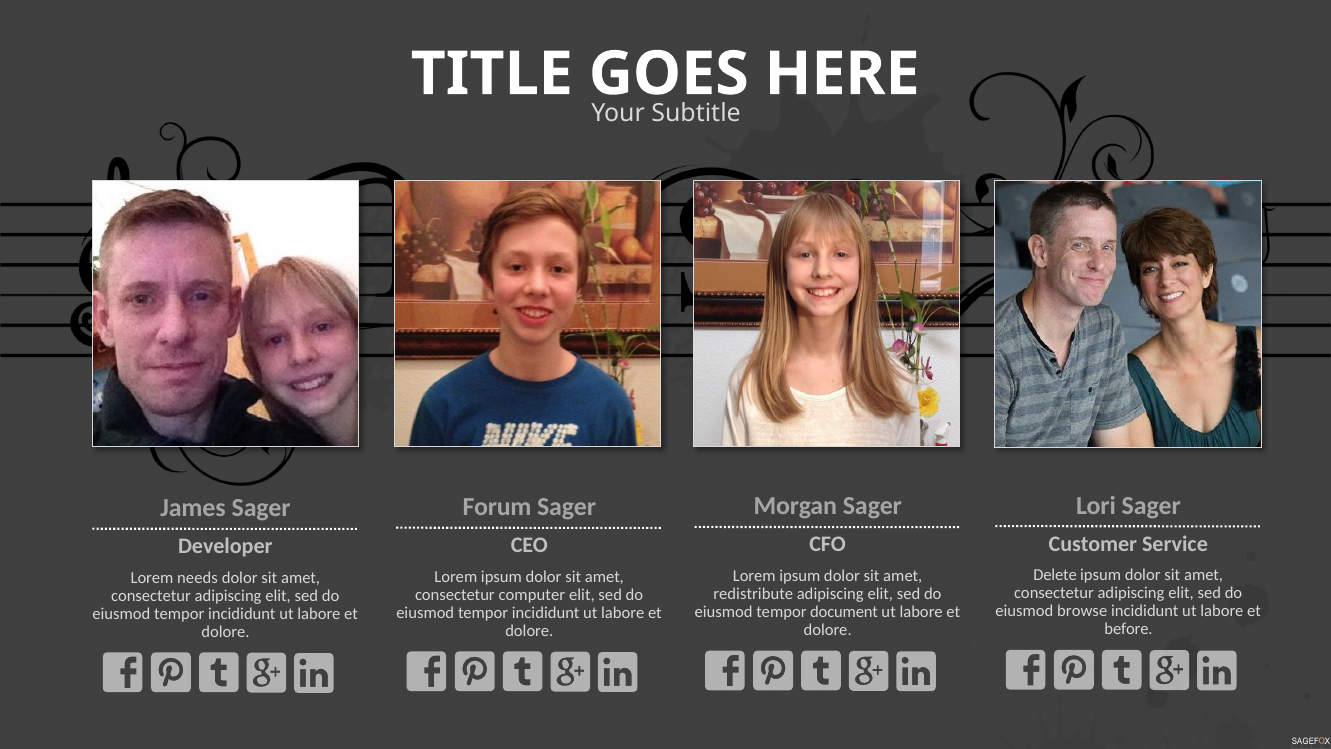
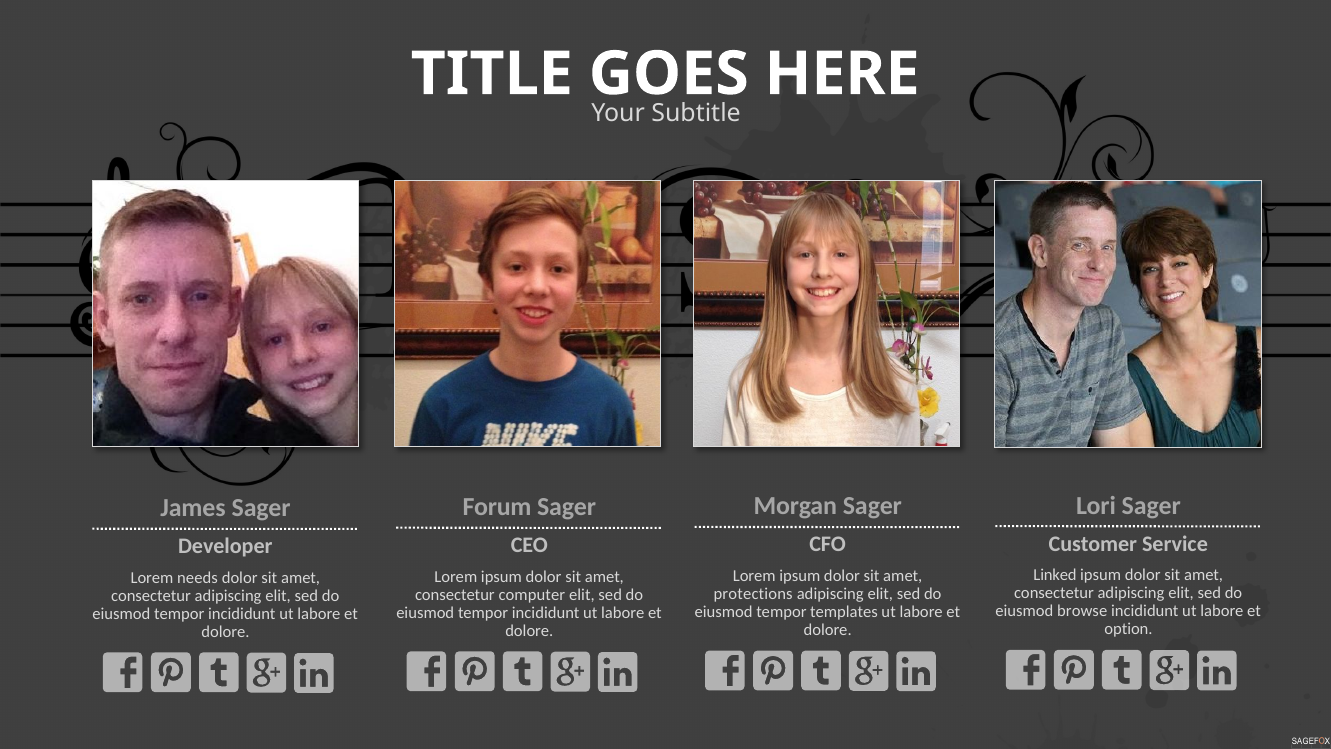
Delete: Delete -> Linked (1055, 575)
redistribute: redistribute -> protections (753, 594)
document: document -> templates (844, 612)
before: before -> option (1128, 629)
